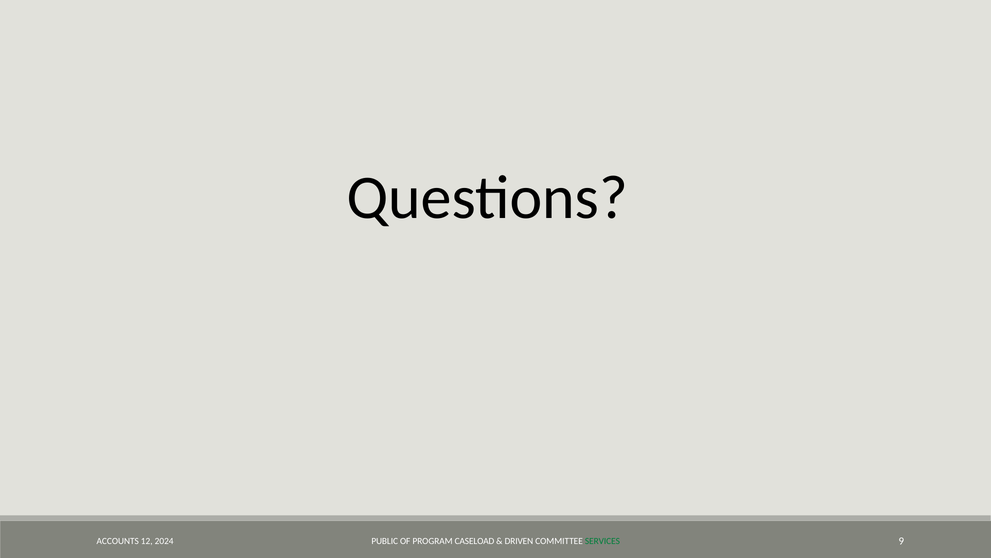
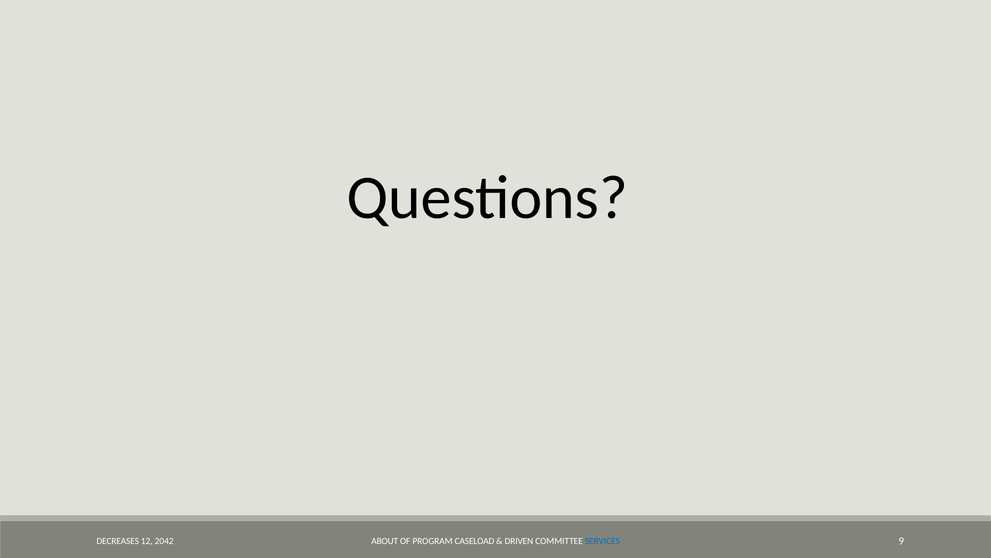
ACCOUNTS: ACCOUNTS -> DECREASES (118, 541)
2024: 2024 -> 2042 (164, 541)
PUBLIC: PUBLIC -> ABOUT (385, 540)
SERVICES colour: green -> blue (602, 540)
